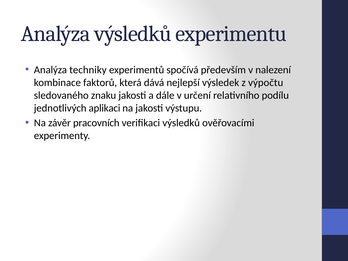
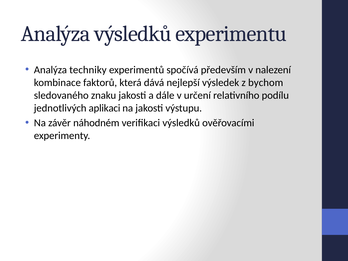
výpočtu: výpočtu -> bychom (266, 83)
pracovních: pracovních -> náhodném (96, 123)
